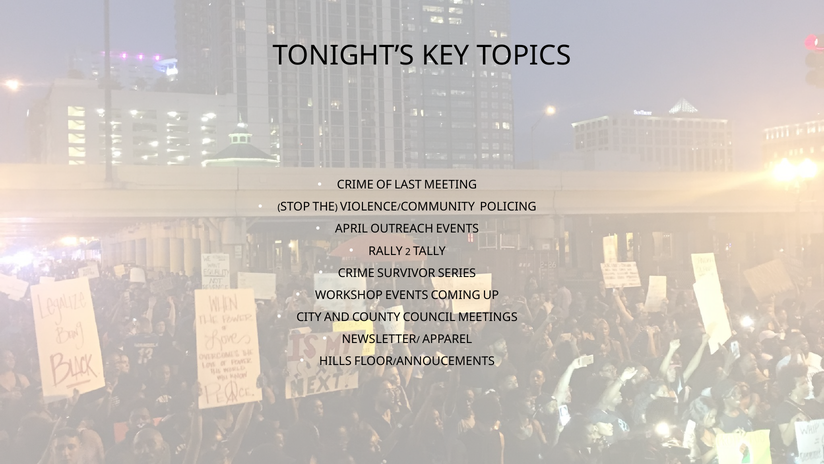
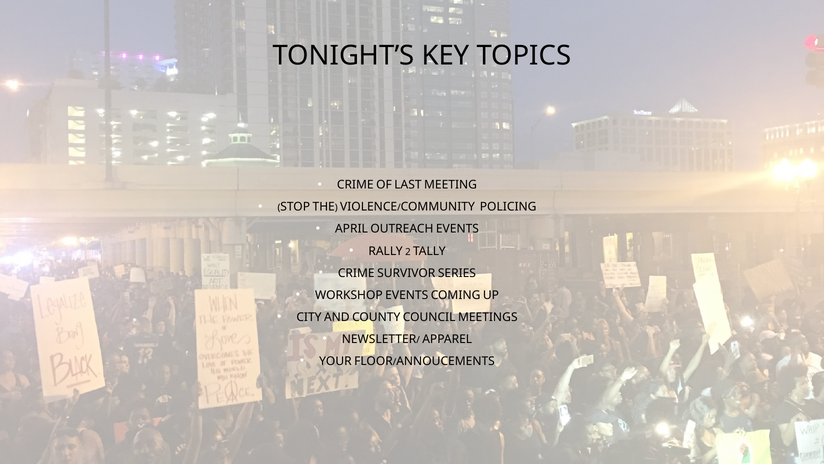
HILLS: HILLS -> YOUR (335, 361)
